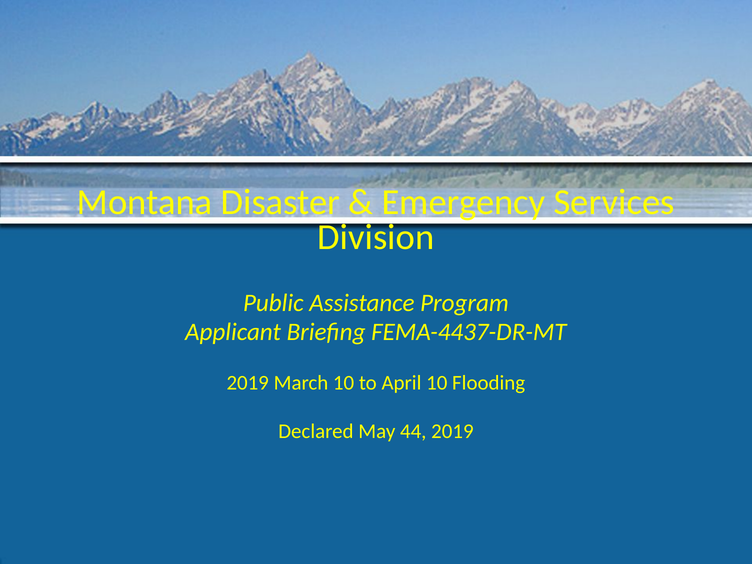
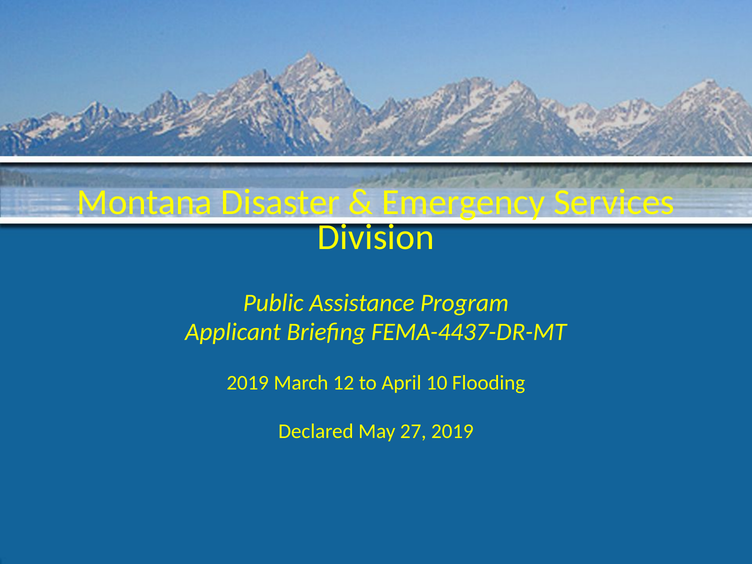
March 10: 10 -> 12 (344, 383)
44: 44 -> 27 (413, 431)
